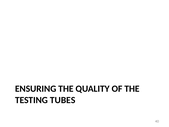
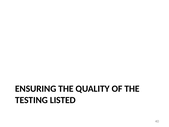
TUBES: TUBES -> LISTED (63, 100)
